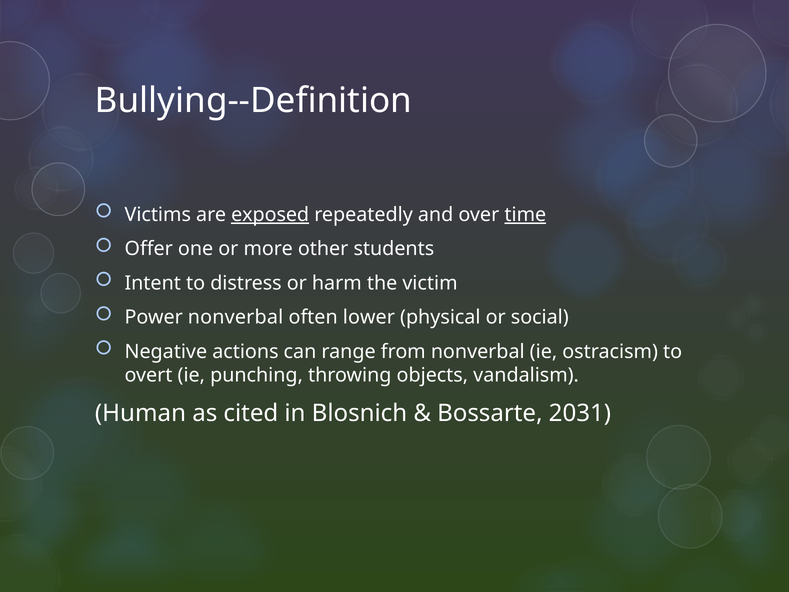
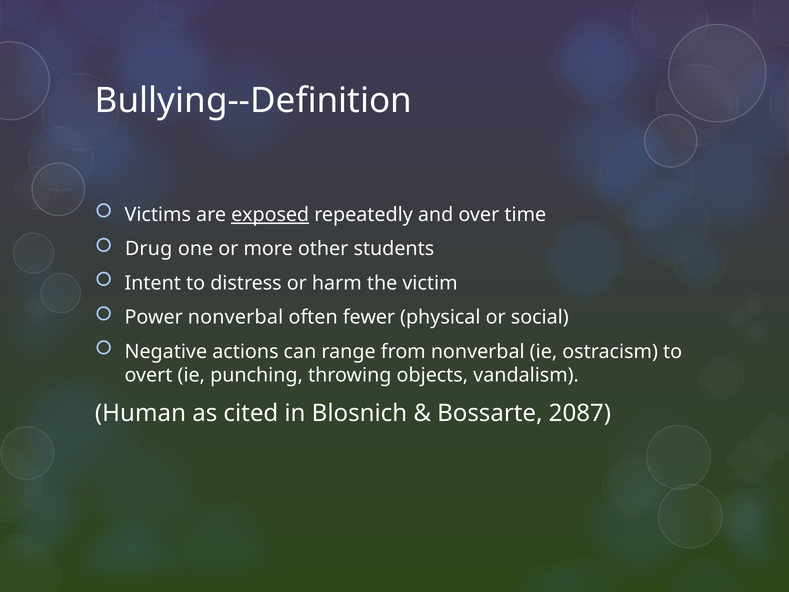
time underline: present -> none (525, 215)
Offer: Offer -> Drug (149, 249)
lower: lower -> fewer (369, 317)
2031: 2031 -> 2087 (580, 413)
